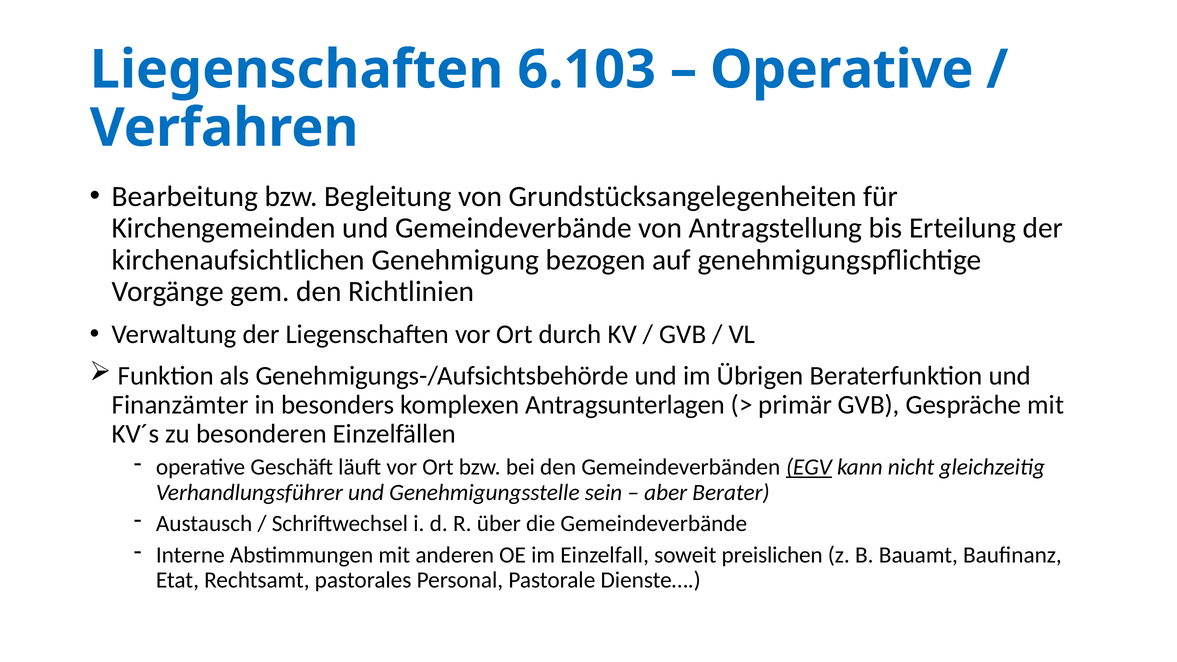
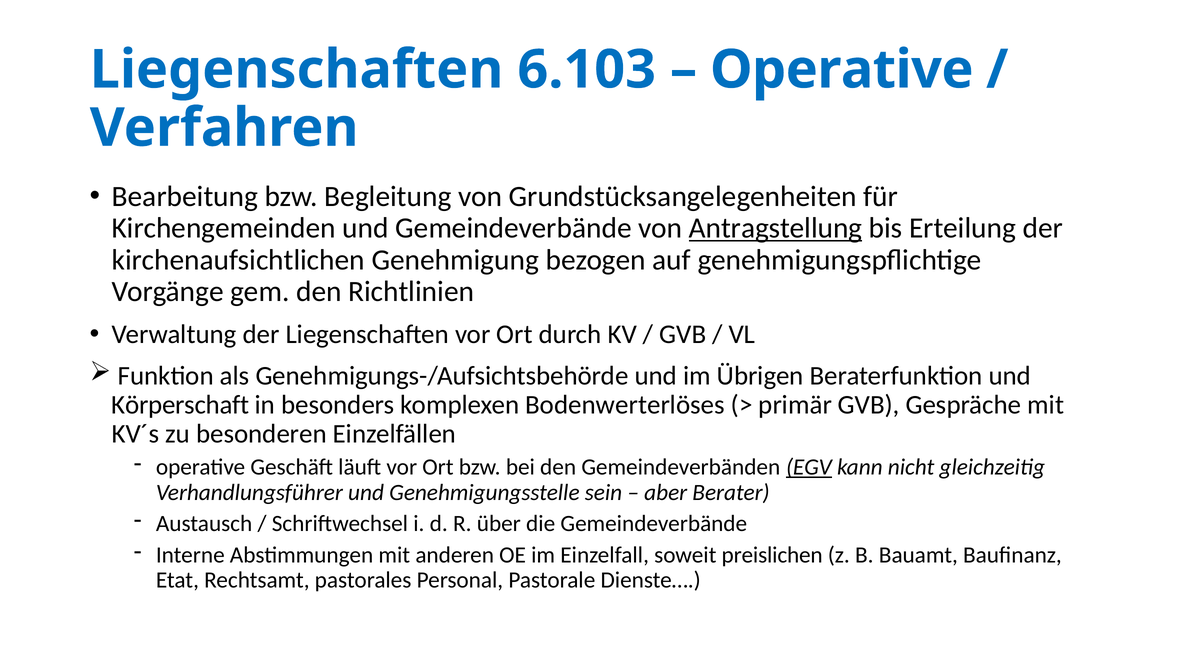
Antragstellung underline: none -> present (776, 228)
Finanzämter: Finanzämter -> Körperschaft (180, 405)
Antragsunterlagen: Antragsunterlagen -> Bodenwerterlöses (625, 405)
